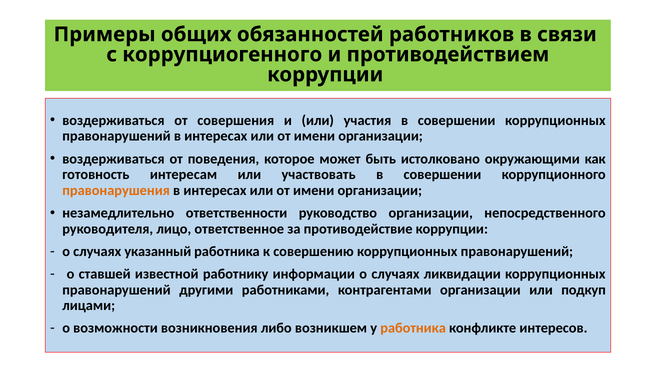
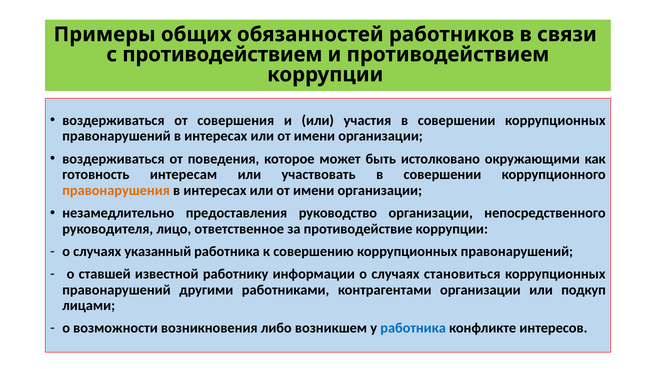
с коррупциогенного: коррупциогенного -> противодействием (222, 55)
ответственности: ответственности -> предоставления (237, 213)
ликвидации: ликвидации -> становиться (462, 274)
работника colour: orange -> blue (413, 328)
